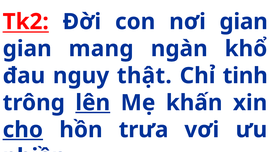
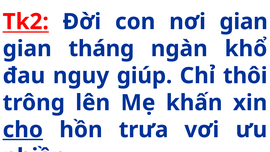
mang: mang -> tháng (101, 49)
thật: thật -> giúp (144, 76)
tinh: tinh -> thôi (245, 76)
lên underline: present -> none (93, 103)
